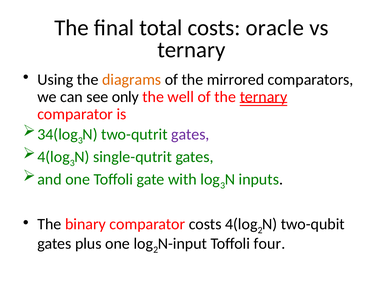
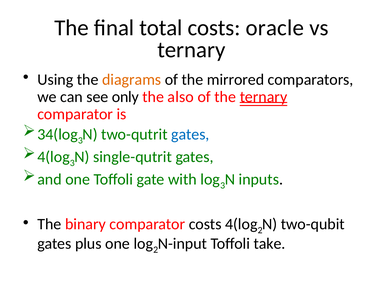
well: well -> also (181, 97)
gates colour: purple -> blue (190, 134)
four: four -> take (270, 244)
